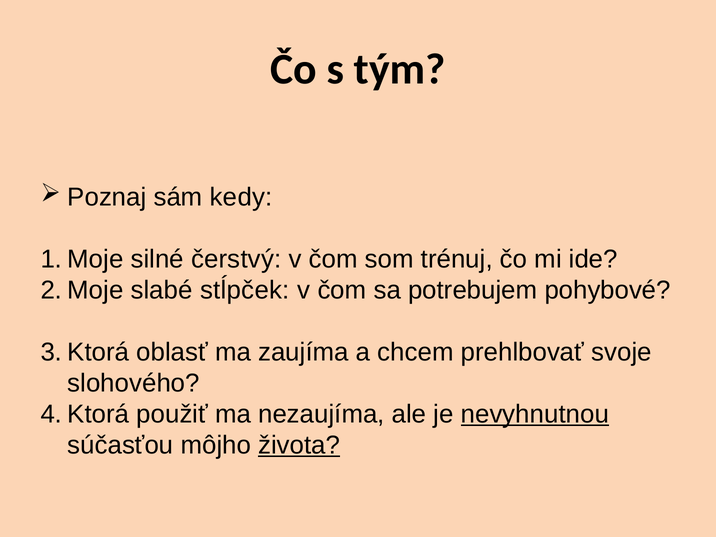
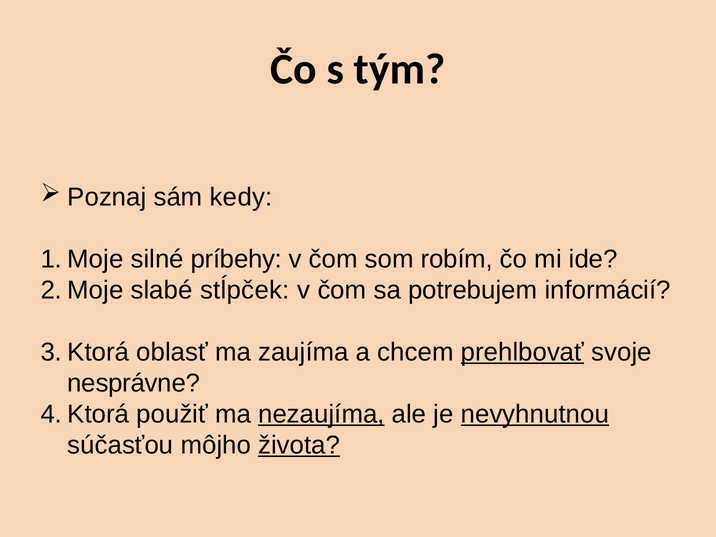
čerstvý: čerstvý -> príbehy (236, 259)
trénuj: trénuj -> robím (457, 259)
pohybové: pohybové -> informácií (608, 290)
prehlbovať underline: none -> present (522, 352)
slohového: slohového -> nesprávne (134, 383)
nezaujíma underline: none -> present (321, 414)
